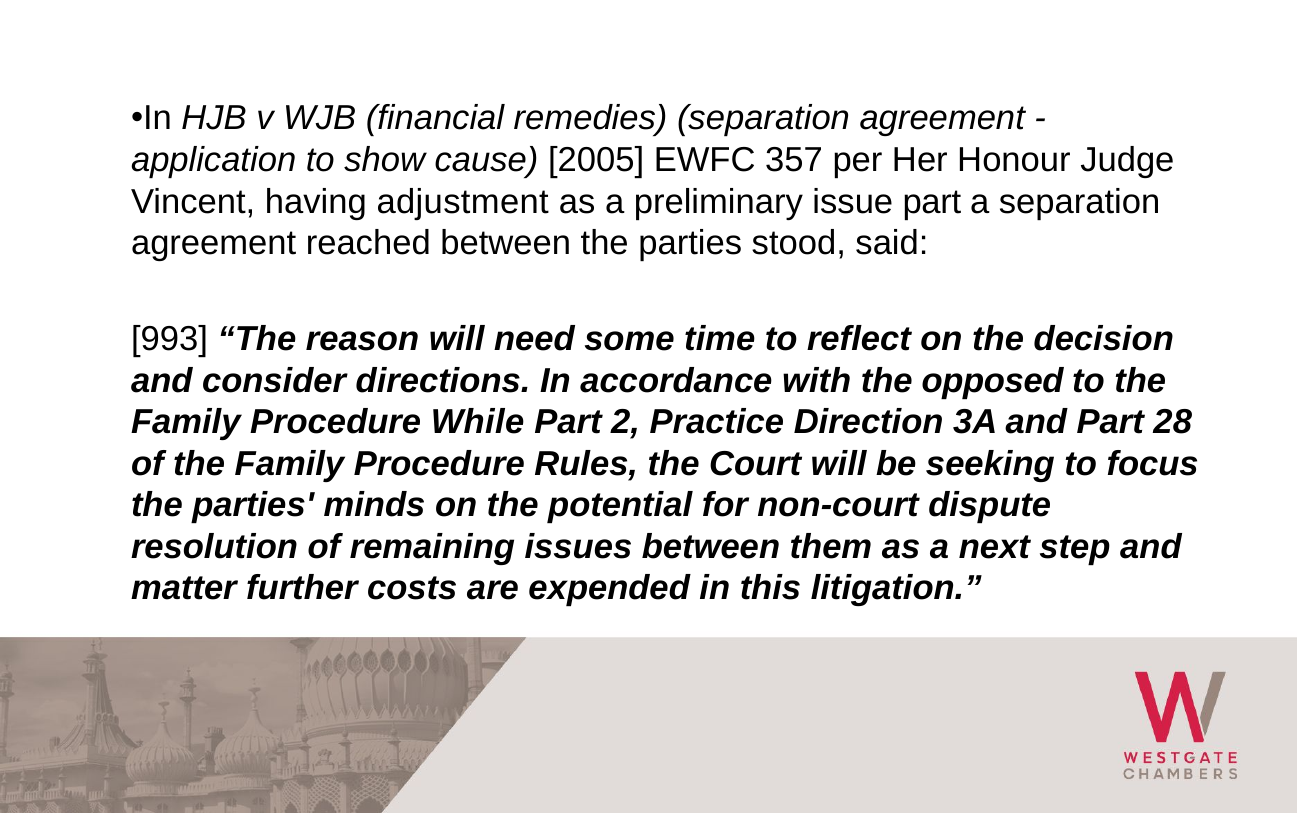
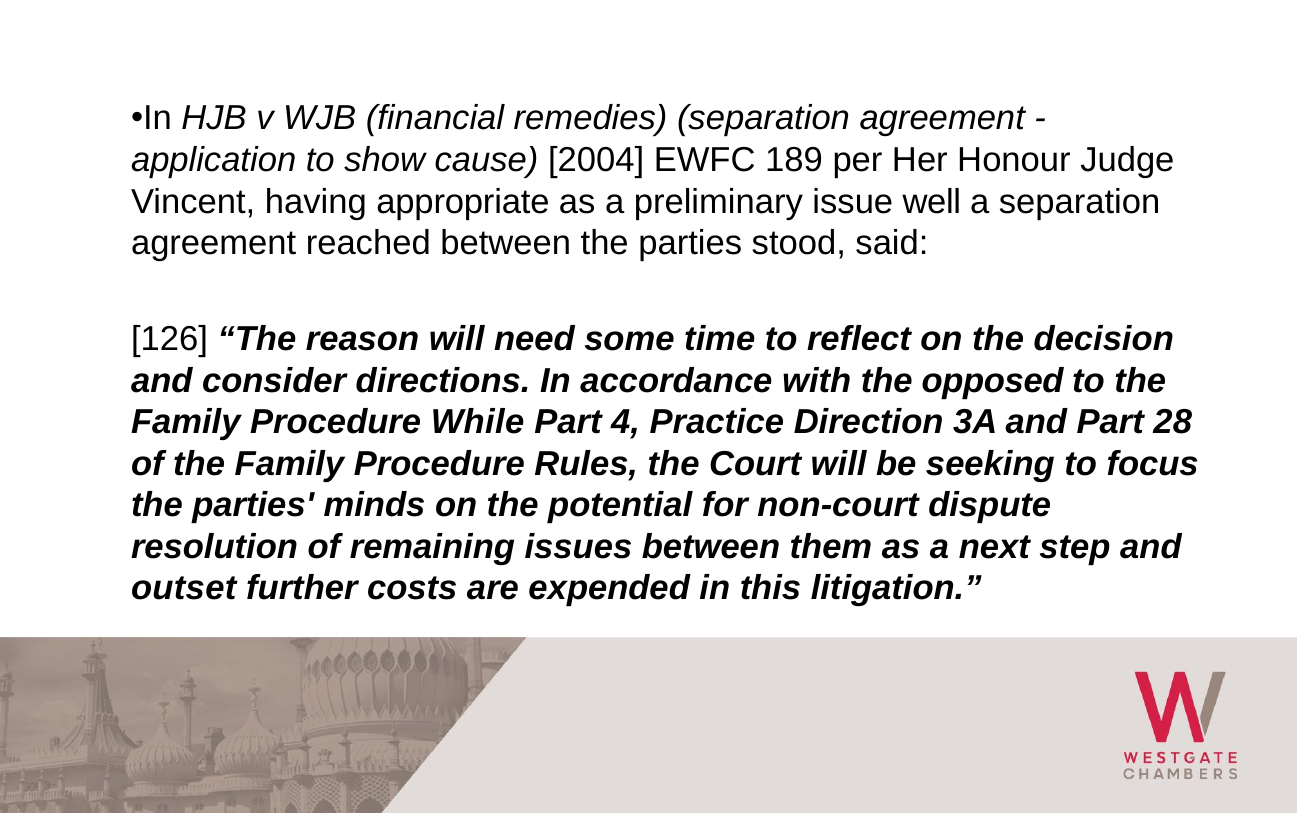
2005: 2005 -> 2004 (596, 160)
357: 357 -> 189 (794, 160)
adjustment: adjustment -> appropriate (463, 202)
issue part: part -> well (932, 202)
993: 993 -> 126 (169, 339)
2: 2 -> 4 (626, 422)
matter: matter -> outset (184, 588)
